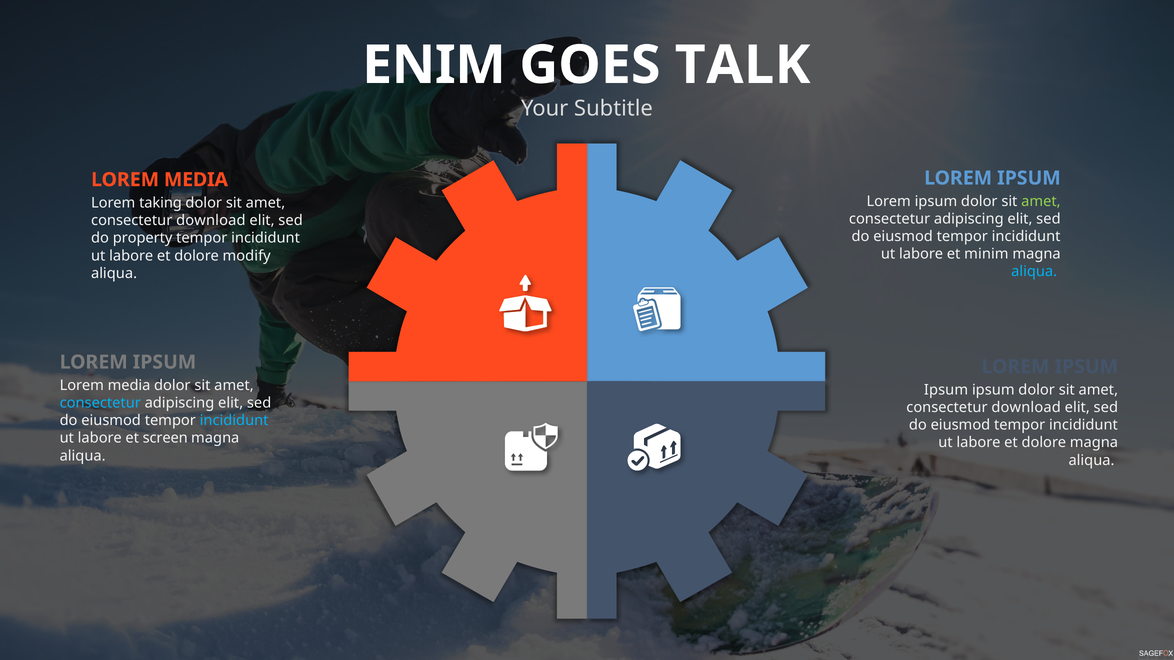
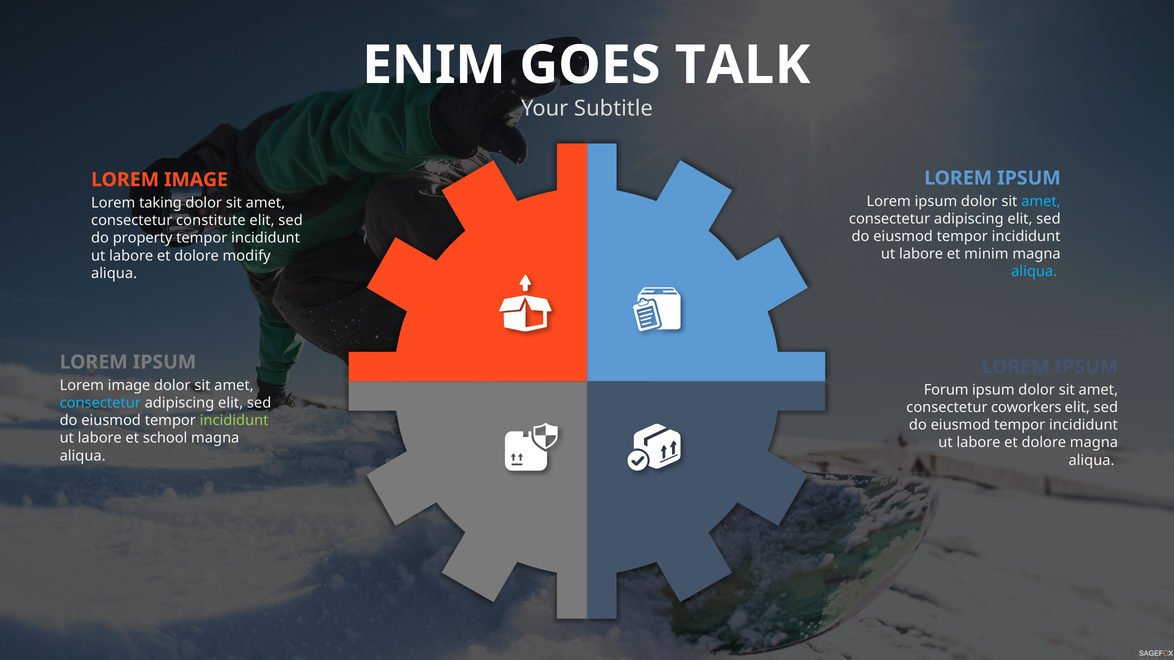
MEDIA: MEDIA -> IMAGE (196, 180)
amet colour: light green -> light blue (1041, 201)
download: download -> constitute (211, 221)
media: media -> image (129, 385)
Ipsum: Ipsum -> Forum (946, 390)
download: download -> coworkers (1026, 408)
incididunt colour: light blue -> light green (234, 421)
screen: screen -> school (165, 438)
